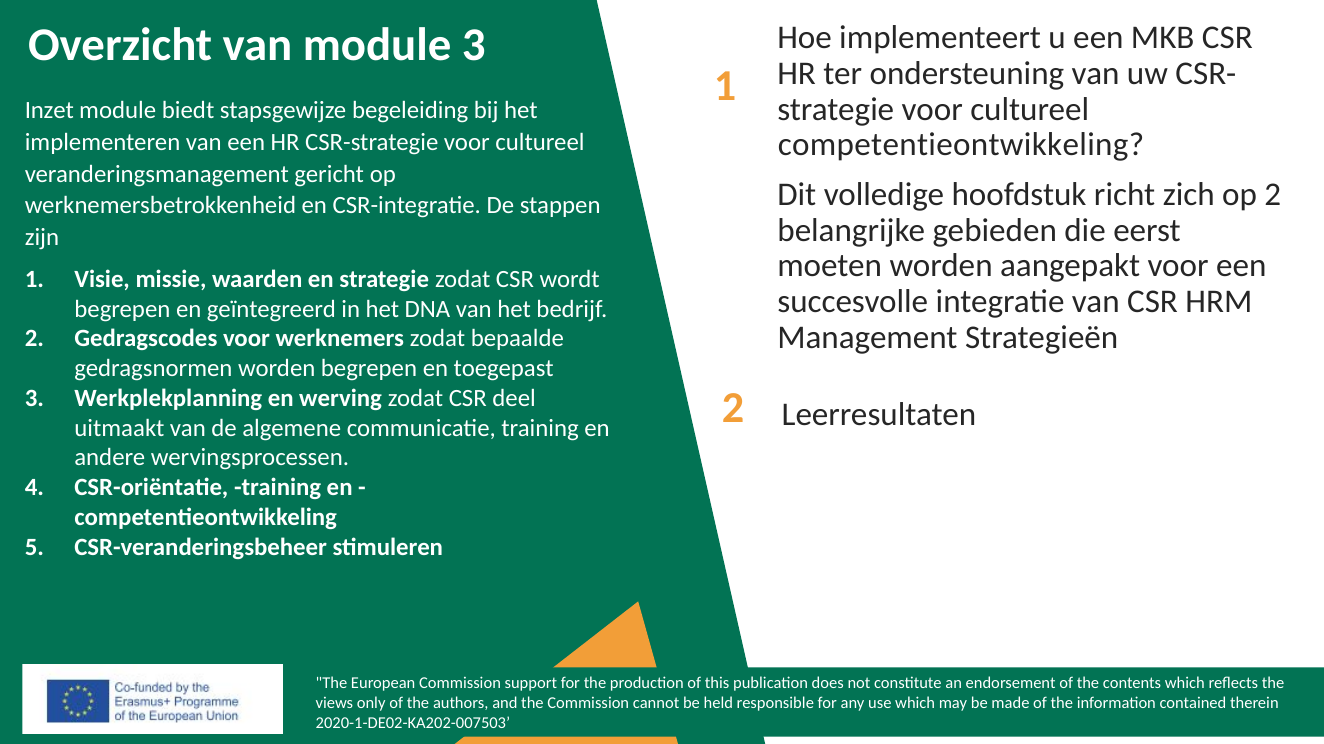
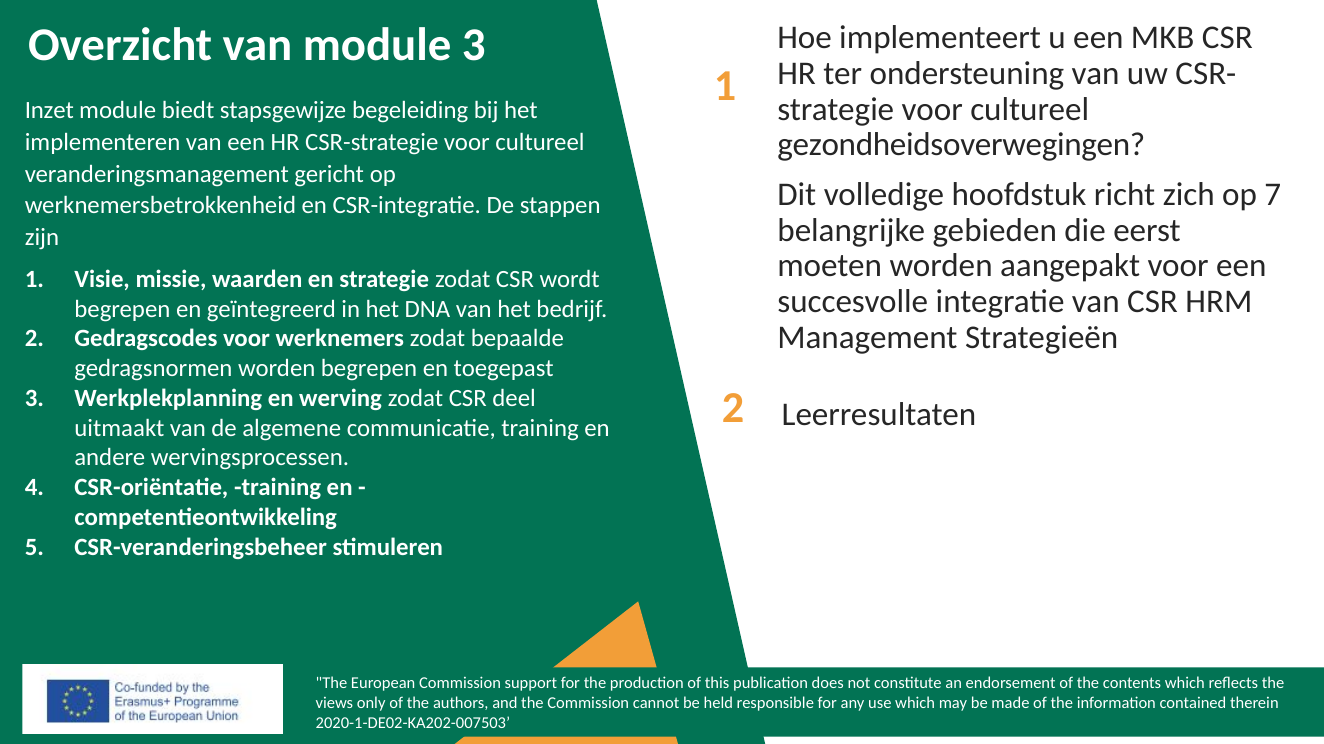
competentieontwikkeling: competentieontwikkeling -> gezondheidsoverwegingen (961, 145)
op 2: 2 -> 7 (1273, 195)
